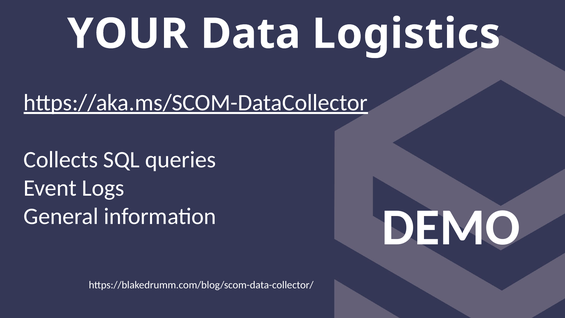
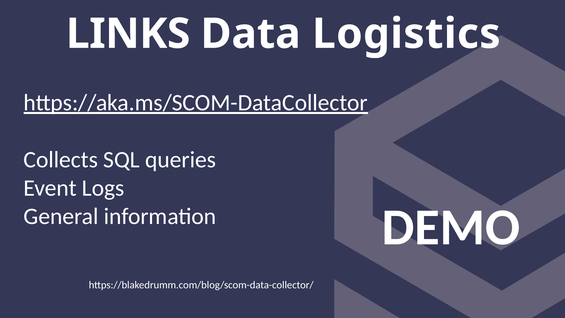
YOUR: YOUR -> LINKS (128, 34)
